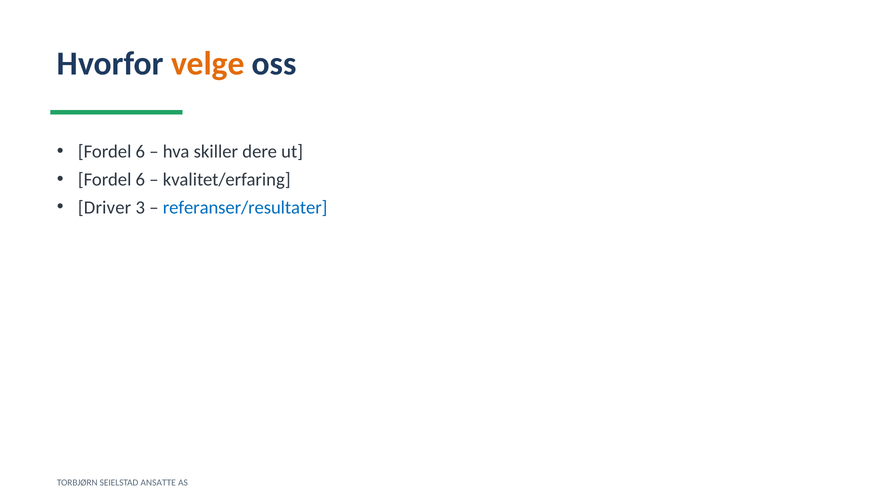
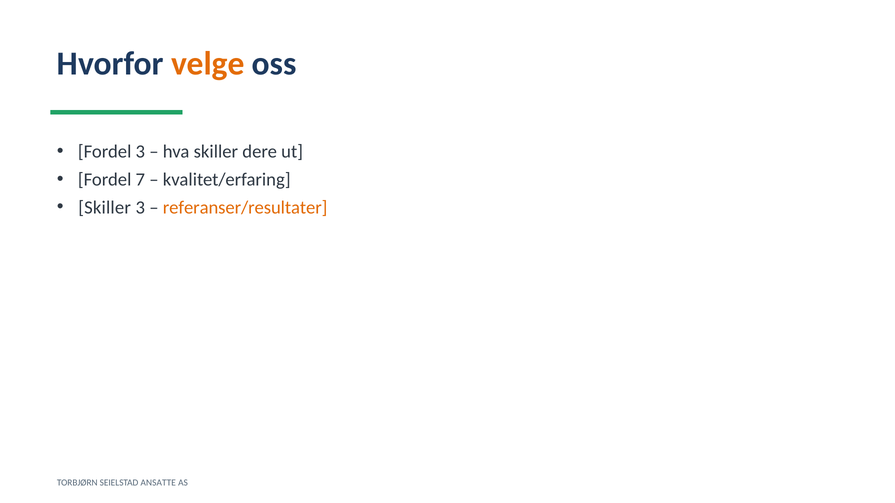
6: 6 -> 3 (140, 152)
6: 6 -> 7 (140, 180)
Driver: Driver -> Skiller (105, 208)
referanser/resultater colour: blue -> orange (245, 208)
